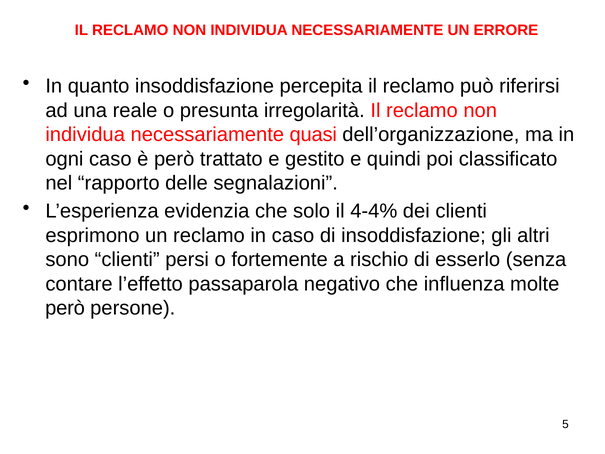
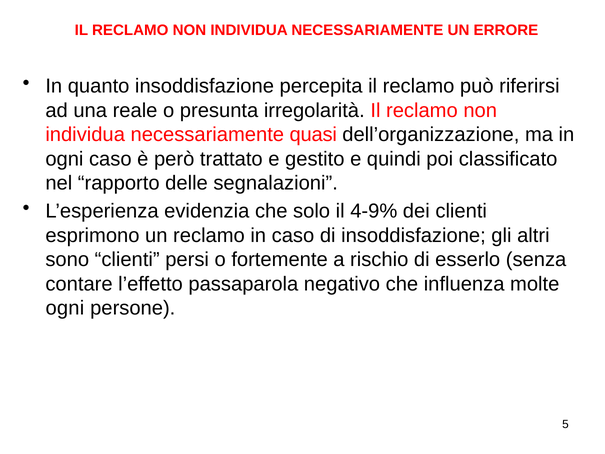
4-4%: 4-4% -> 4-9% (374, 211)
però: però -> ogni (65, 308)
